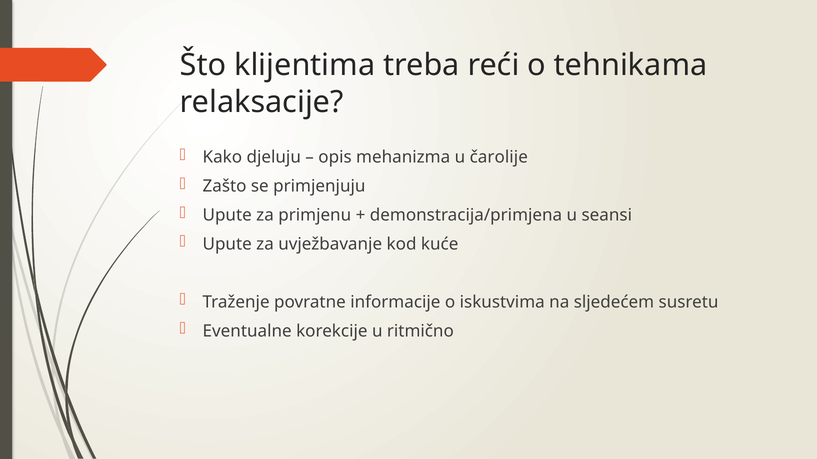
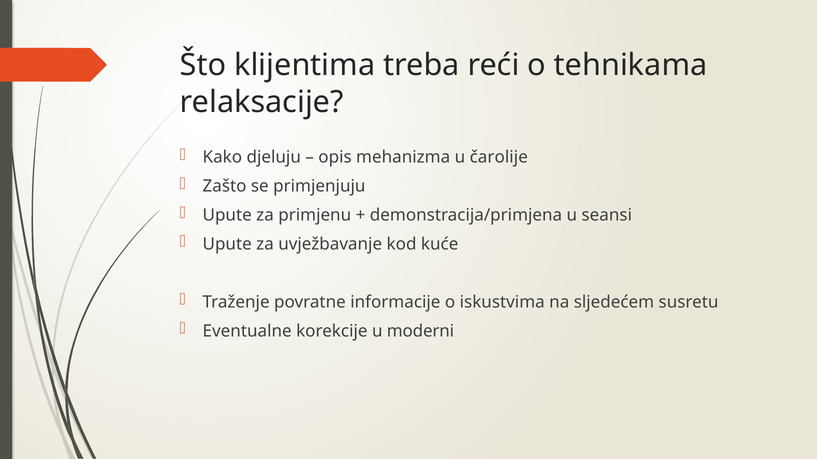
ritmično: ritmično -> moderni (420, 331)
